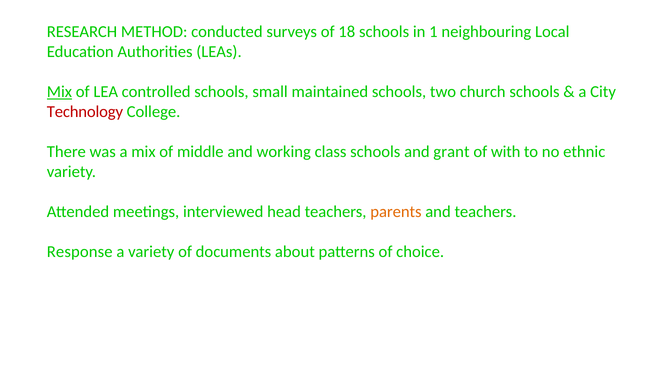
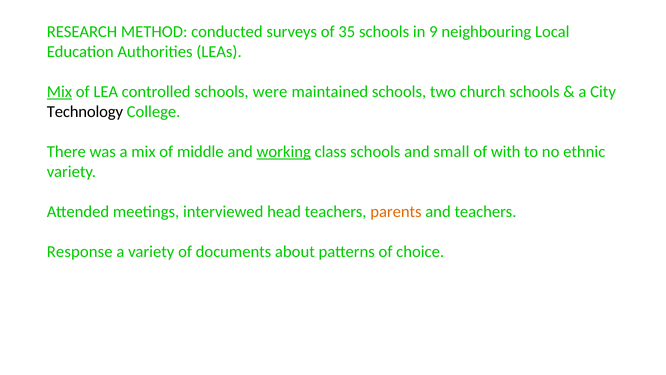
18: 18 -> 35 (347, 32)
1: 1 -> 9 (433, 32)
small: small -> were (270, 92)
Technology colour: red -> black (85, 112)
working underline: none -> present (284, 152)
grant: grant -> small (451, 152)
